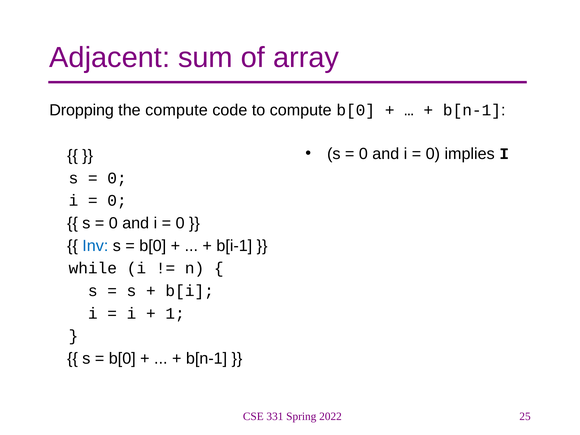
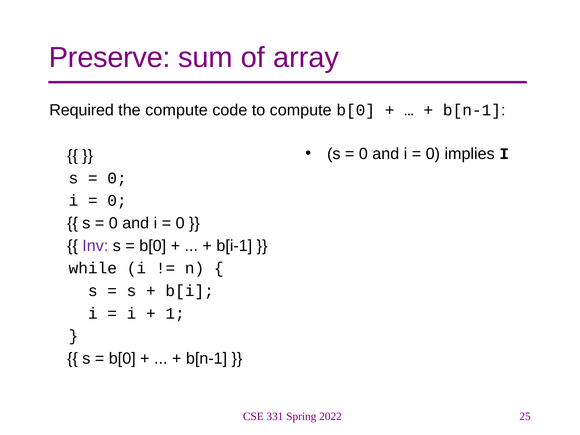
Adjacent: Adjacent -> Preserve (110, 58)
Dropping: Dropping -> Required (82, 110)
Inv colour: blue -> purple (95, 246)
